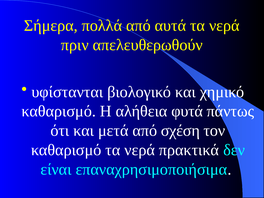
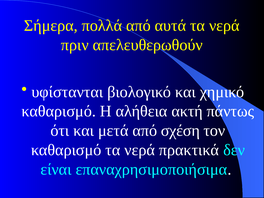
φυτά: φυτά -> ακτή (187, 111)
